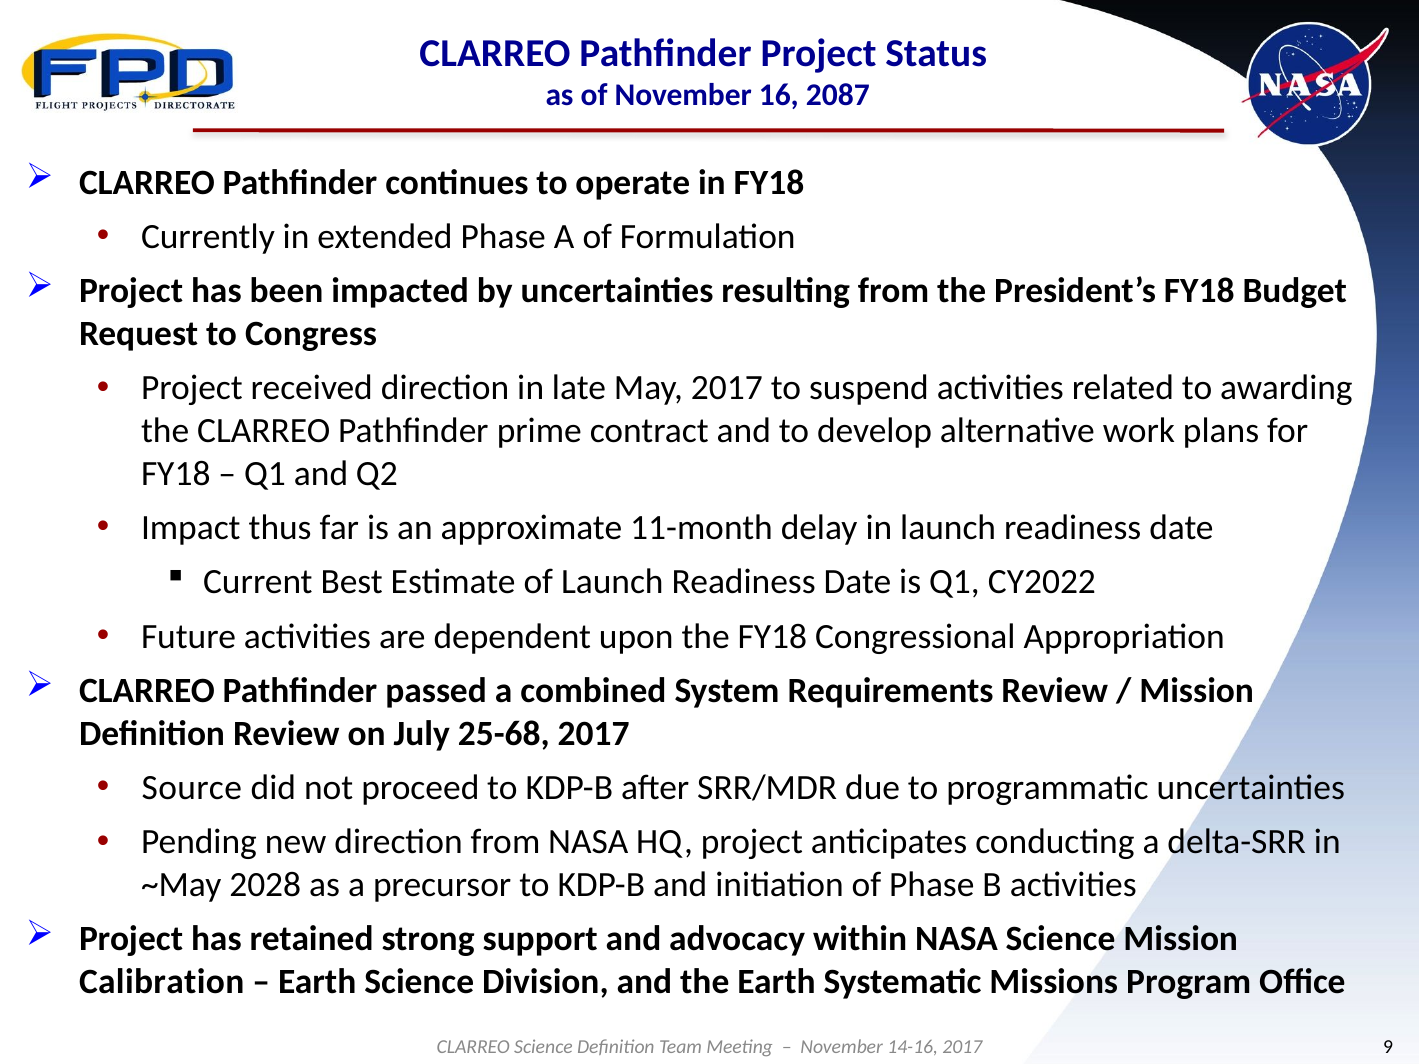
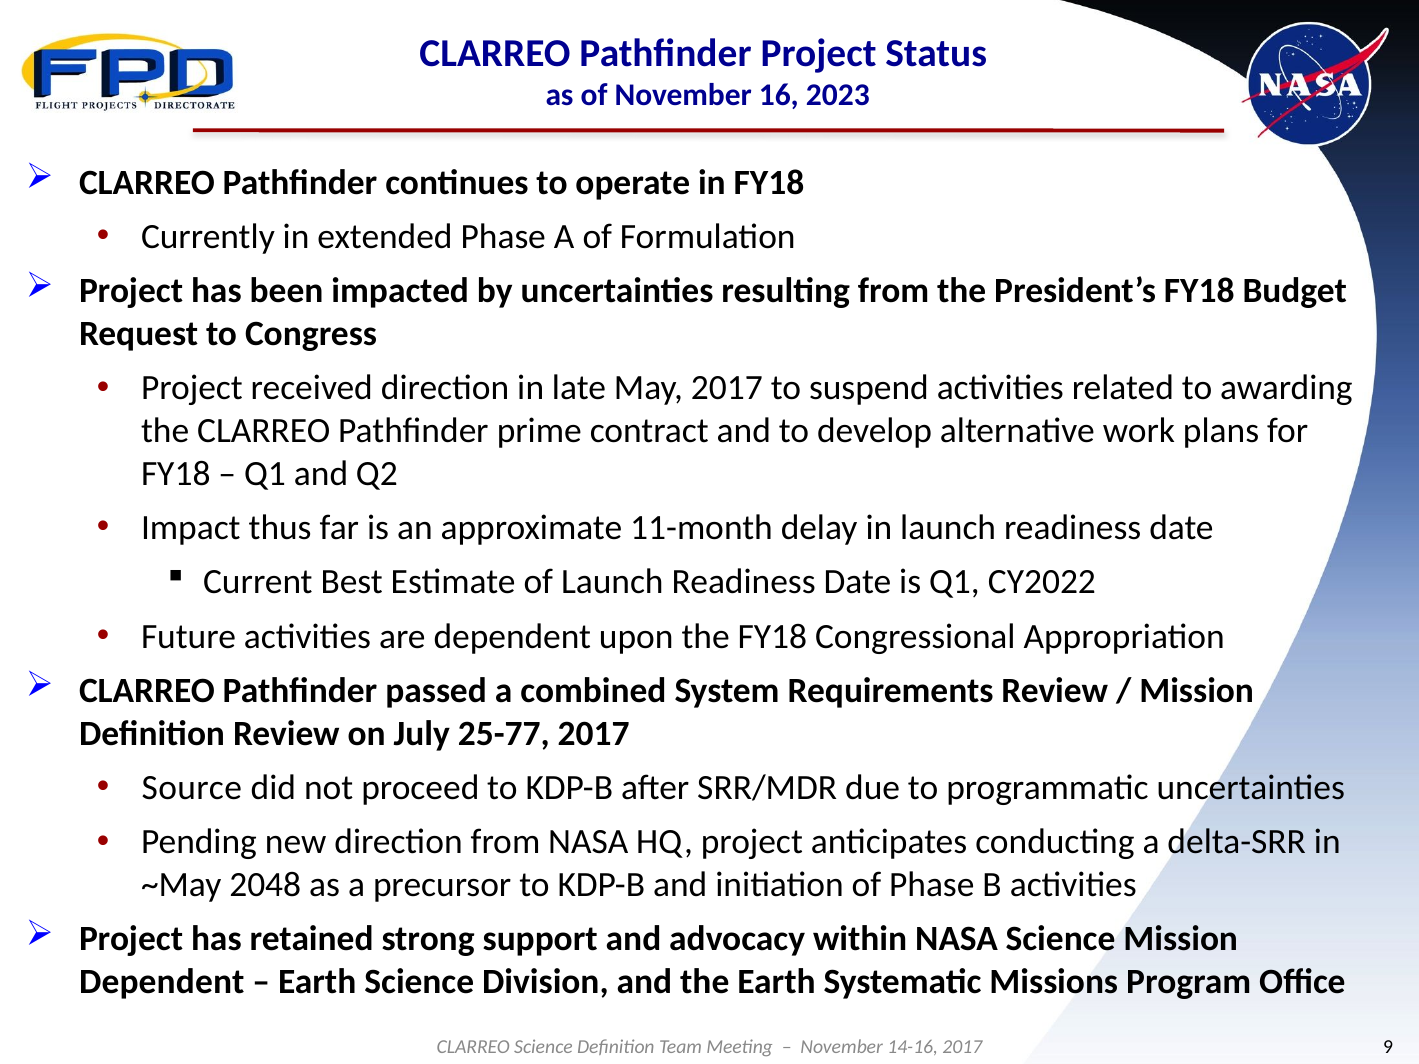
2087: 2087 -> 2023 (838, 96)
25-68: 25-68 -> 25-77 (504, 734)
2028: 2028 -> 2048 (265, 885)
Calibration: Calibration -> Dependent (162, 982)
